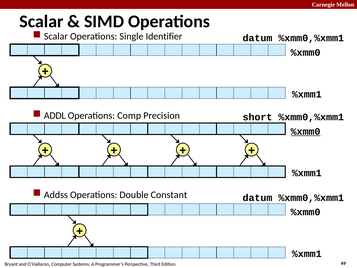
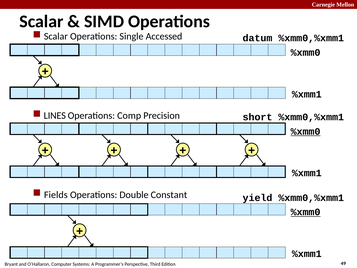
Identifier: Identifier -> Accessed (164, 36)
ADDL: ADDL -> LINES (55, 115)
Addss: Addss -> Fields (56, 195)
datum: datum -> yield (258, 198)
%xmm0 underline: none -> present (306, 212)
